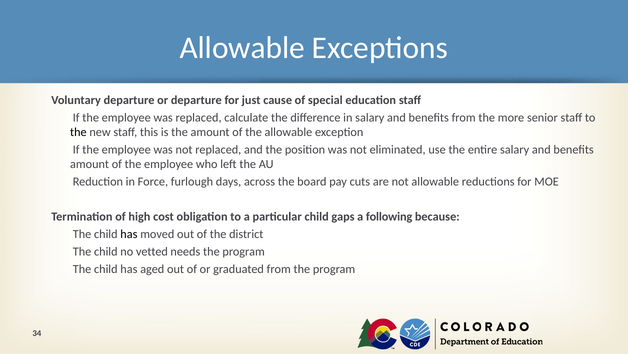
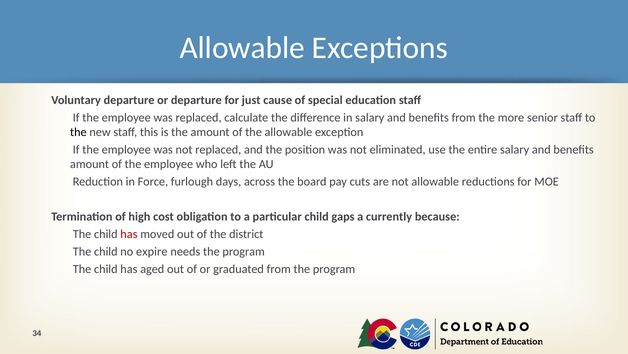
following: following -> currently (389, 216)
has colour: black -> red (129, 234)
vetted: vetted -> expire (152, 251)
